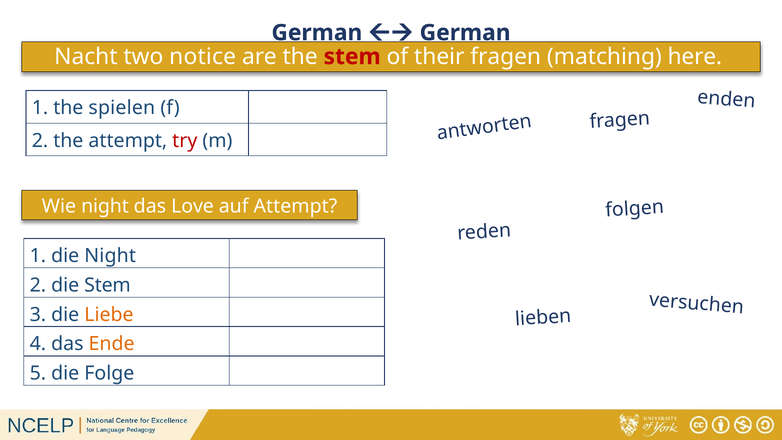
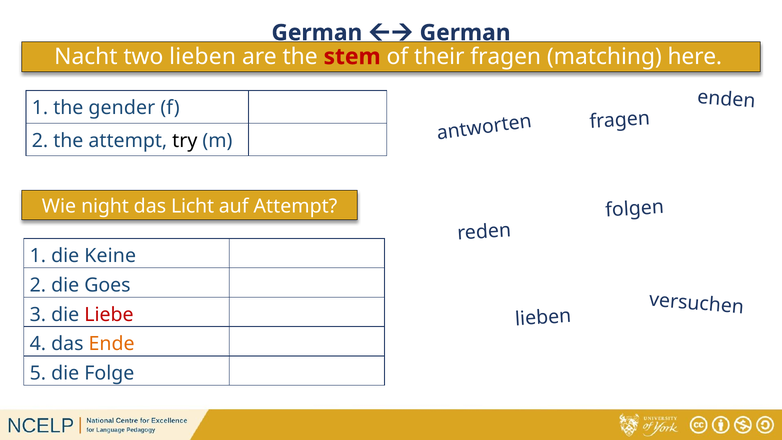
two notice: notice -> lieben (203, 57)
spielen: spielen -> gender (122, 108)
try colour: red -> black (185, 141)
Love: Love -> Licht (193, 206)
die Night: Night -> Keine (110, 256)
die Stem: Stem -> Goes (107, 285)
Liebe colour: orange -> red (109, 315)
